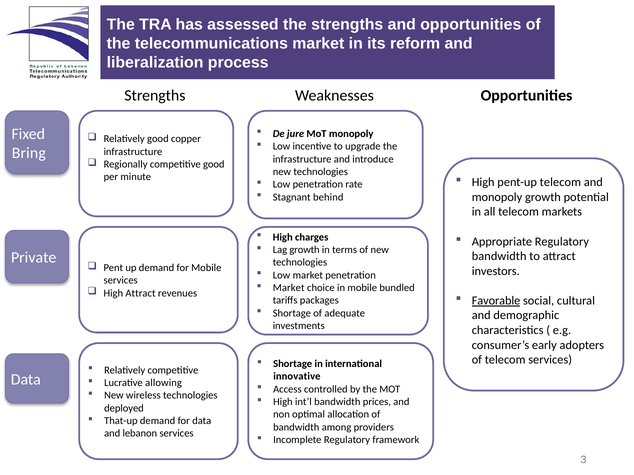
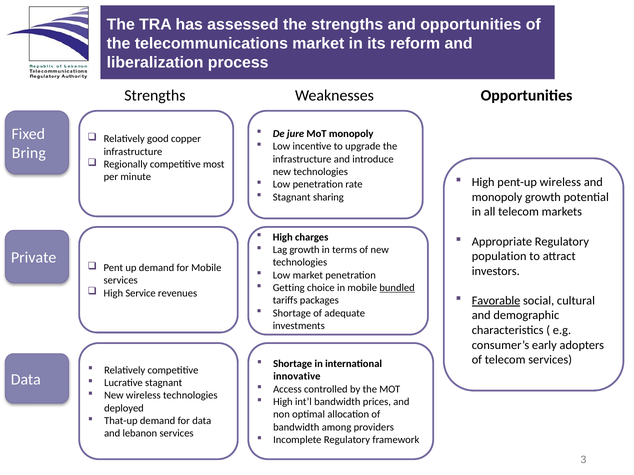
competitive good: good -> most (214, 165)
pent-up telecom: telecom -> wireless (560, 183)
behind: behind -> sharing (328, 197)
bandwidth: bandwidth -> population (499, 257)
Market: Market -> Getting (289, 288)
bundled underline: none -> present (397, 288)
High Attract: Attract -> Service (141, 293)
Lucrative allowing: allowing -> stagnant (164, 383)
